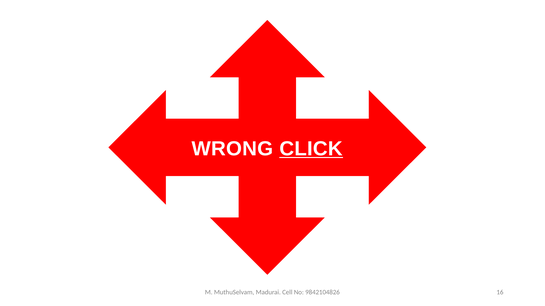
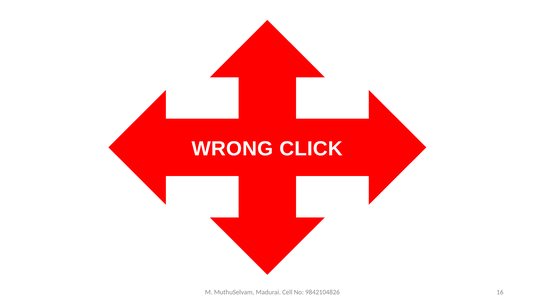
CLICK underline: present -> none (311, 149)
